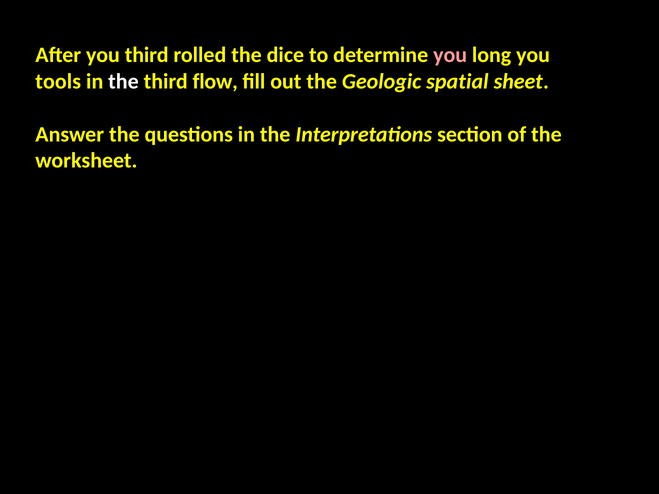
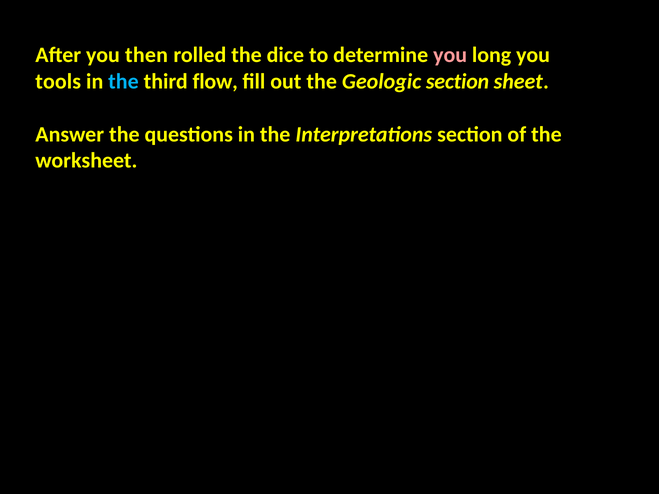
you third: third -> then (147, 55)
the colour: white -> light blue (123, 82)
Geologic spatial: spatial -> section (458, 82)
